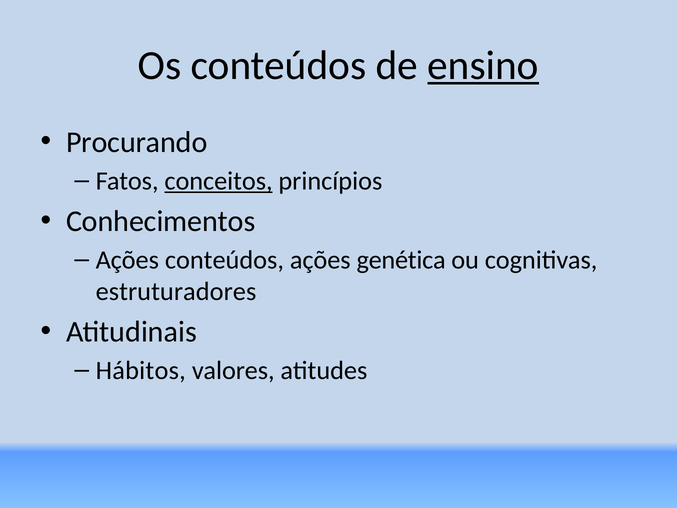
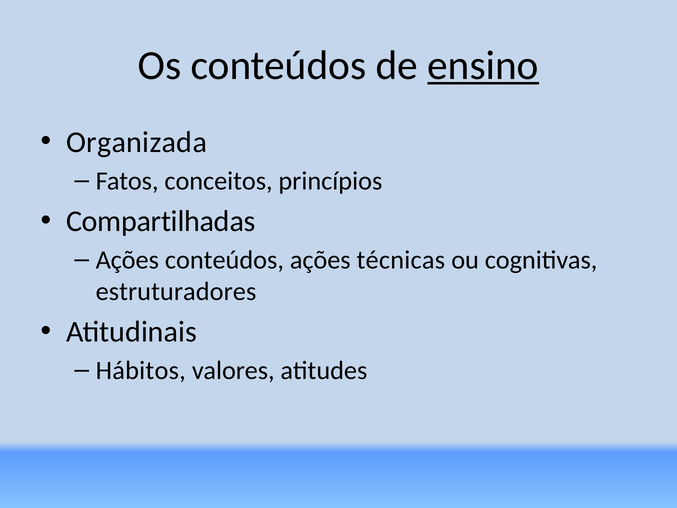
Procurando: Procurando -> Organizada (137, 142)
conceitos underline: present -> none (219, 181)
Conhecimentos: Conhecimentos -> Compartilhadas (161, 221)
genética: genética -> técnicas (401, 260)
